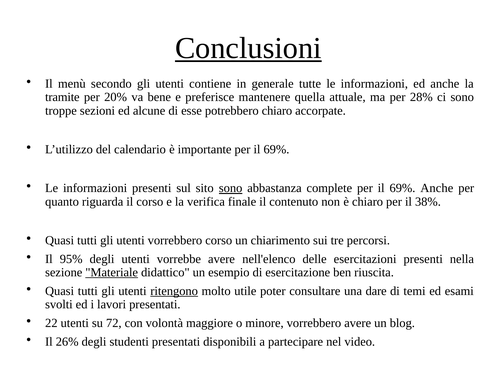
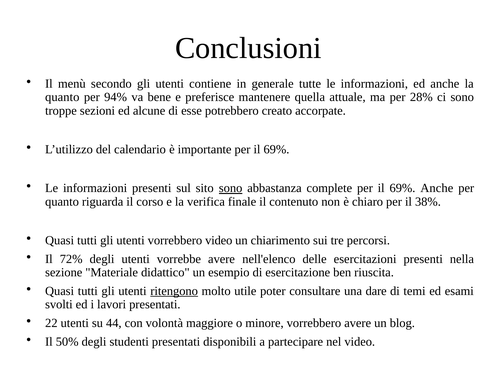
Conclusioni underline: present -> none (248, 48)
tramite: tramite -> quanto (62, 97)
20%: 20% -> 94% (116, 97)
potrebbero chiaro: chiaro -> creato (277, 111)
vorrebbero corso: corso -> video (219, 240)
95%: 95% -> 72% (71, 259)
Materiale underline: present -> none (112, 272)
72: 72 -> 44 (114, 323)
26%: 26% -> 50% (67, 342)
